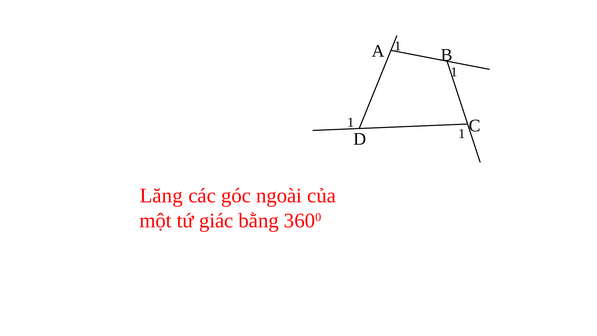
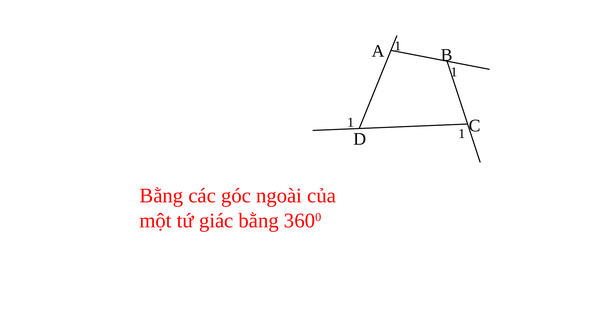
Lăng: Lăng -> Bằng (161, 196)
